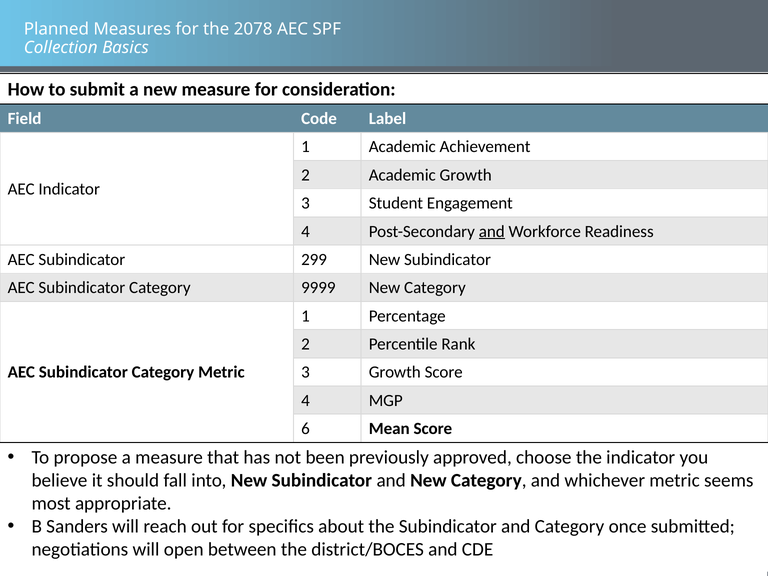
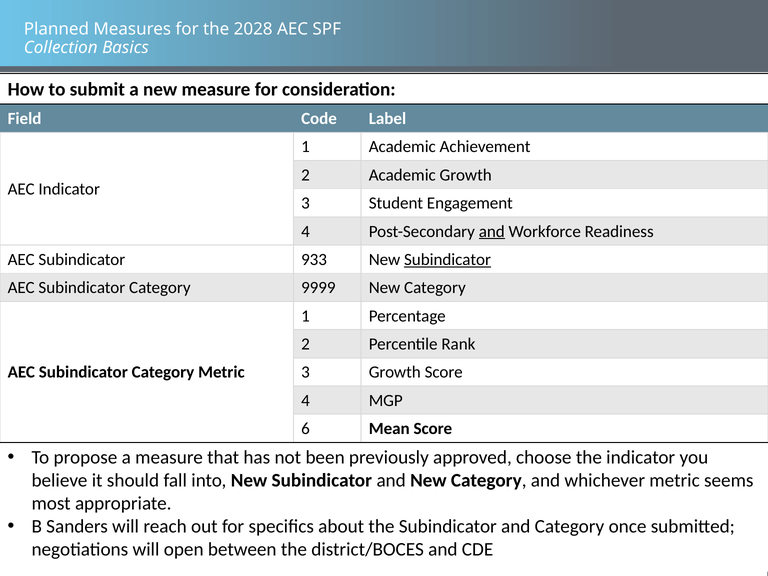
2078: 2078 -> 2028 (253, 29)
299: 299 -> 933 (314, 260)
Subindicator underline: none -> present (448, 260)
